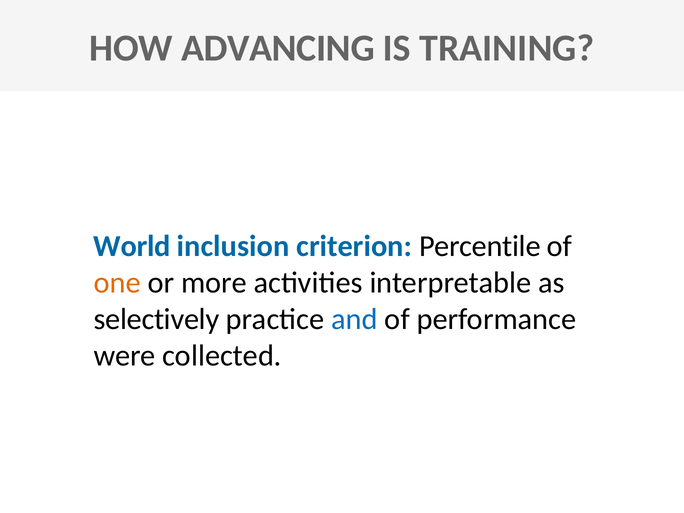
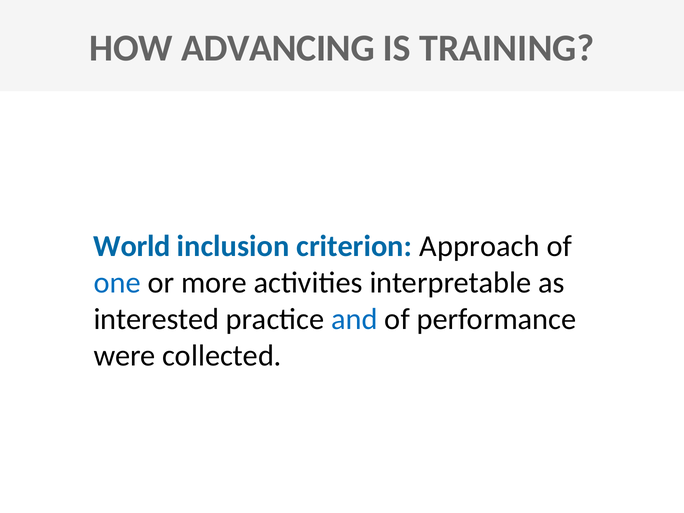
Percentile: Percentile -> Approach (480, 246)
one colour: orange -> blue (117, 282)
selectively: selectively -> interested (156, 319)
